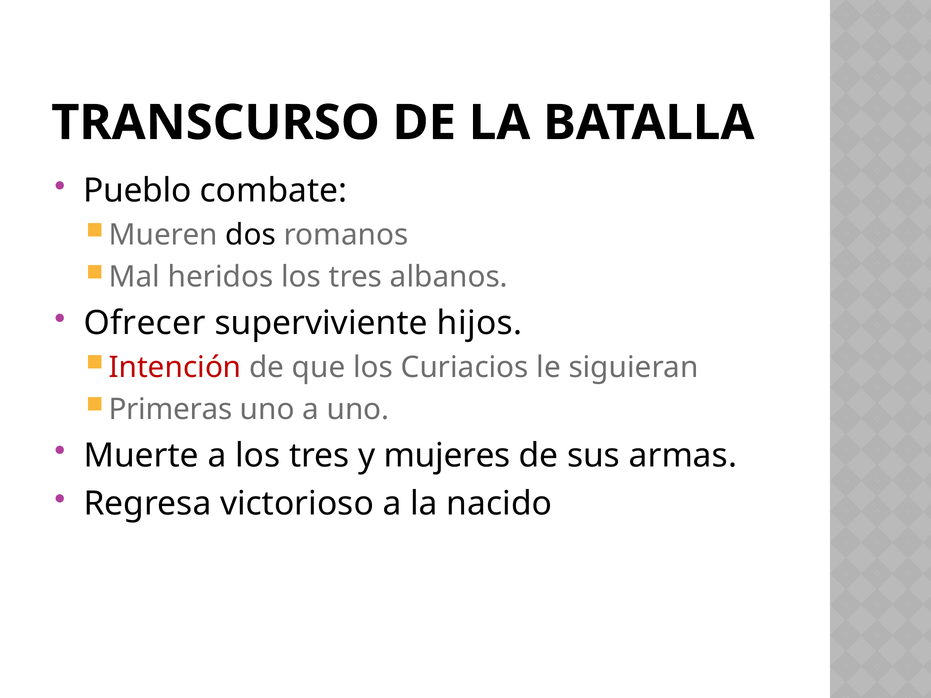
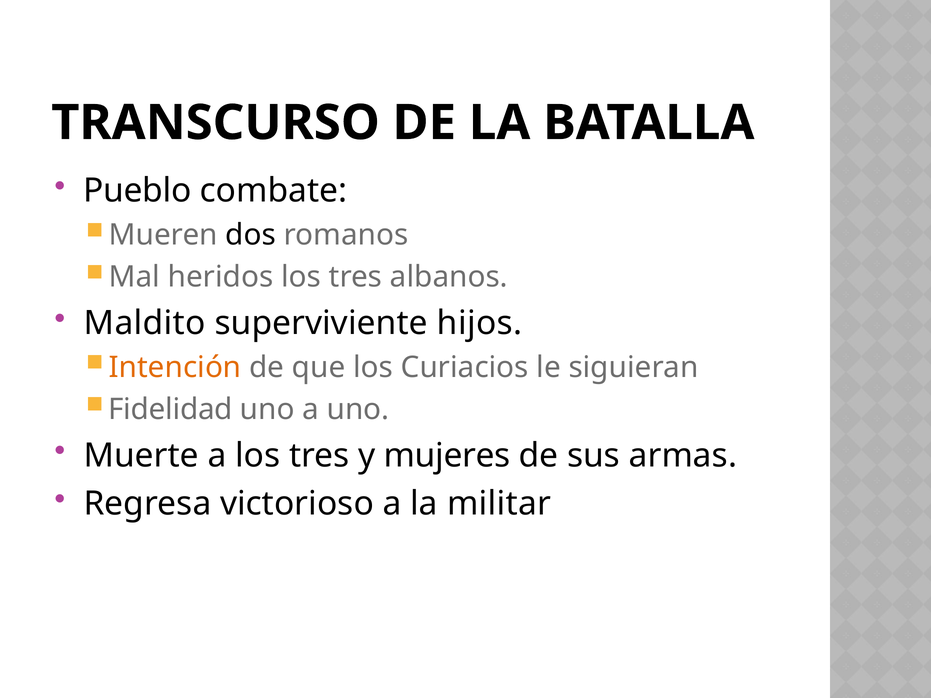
Ofrecer: Ofrecer -> Maldito (145, 323)
Intención colour: red -> orange (175, 367)
Primeras: Primeras -> Fidelidad (171, 410)
nacido: nacido -> militar (499, 504)
